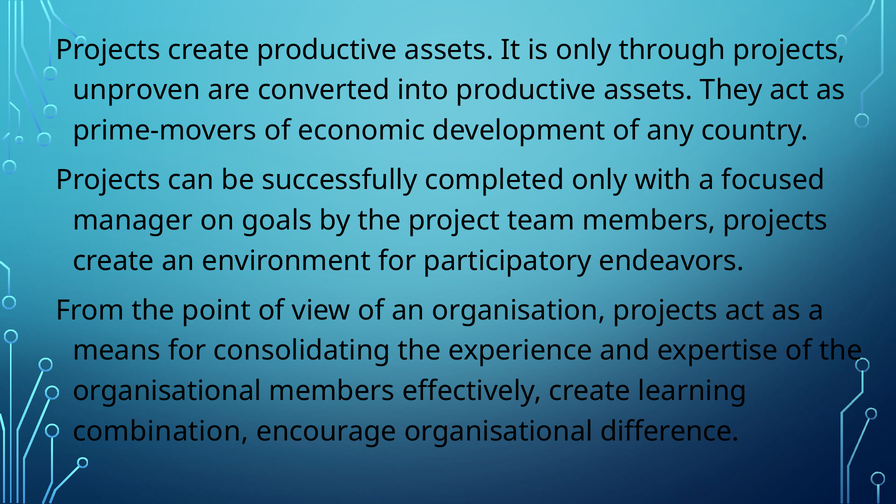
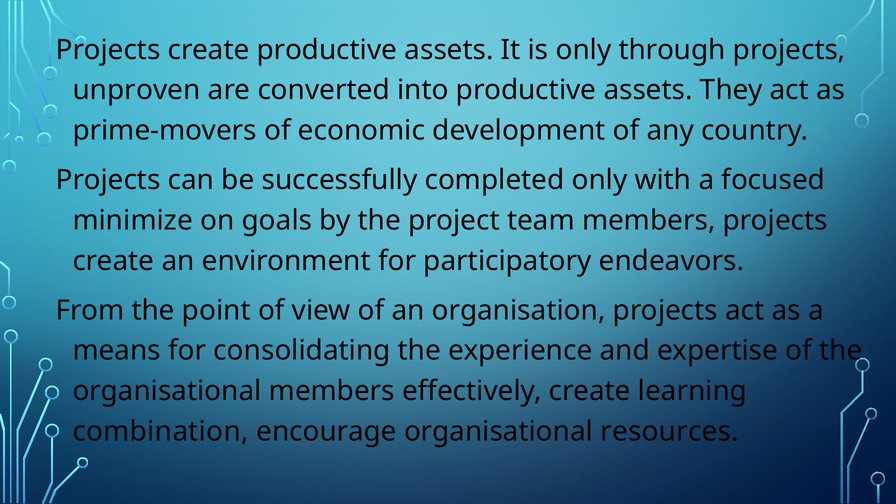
manager: manager -> minimize (133, 220)
difference: difference -> resources (670, 431)
